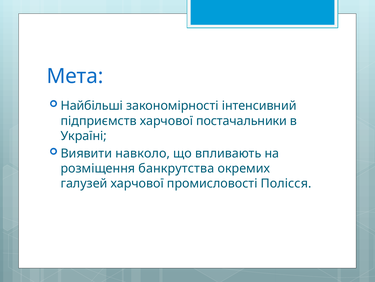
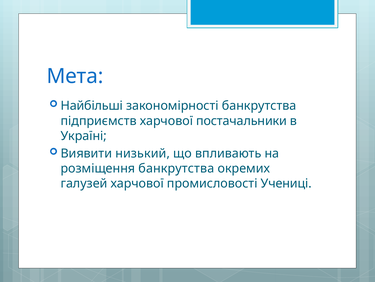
закономірності інтенсивний: інтенсивний -> банкрутства (259, 106)
навколо: навколо -> низький (143, 153)
Полісся: Полісся -> Учениці (286, 183)
